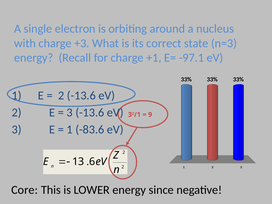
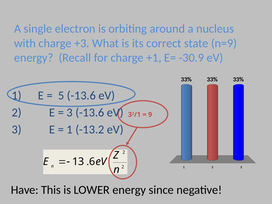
n=3: n=3 -> n=9 (224, 43)
-97.1: -97.1 -> -30.9 (191, 58)
2: 2 -> 5 (61, 96)
-83.6: -83.6 -> -13.2 (90, 129)
Core: Core -> Have (25, 190)
